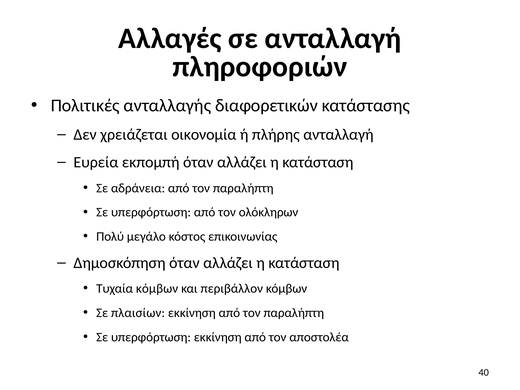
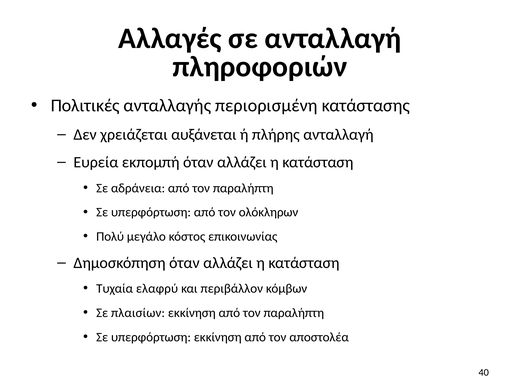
διαφορετικών: διαφορετικών -> περιορισμένη (266, 106)
οικονομία: οικονομία -> αυξάνεται (204, 135)
Τυχαία κόμβων: κόμβων -> ελαφρύ (157, 289)
